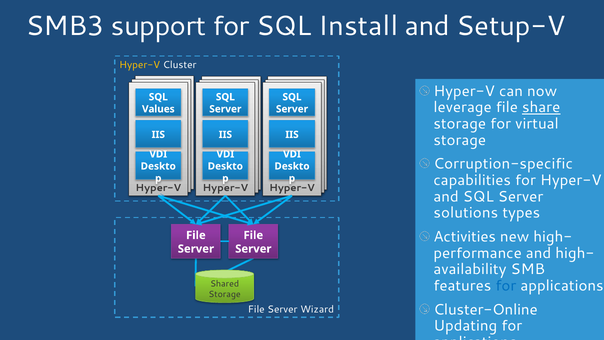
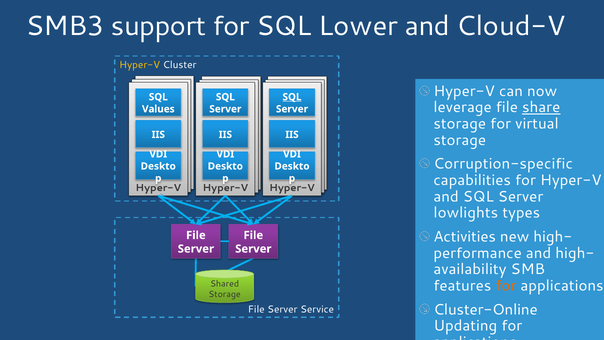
Install: Install -> Lower (358, 26)
Setup-V: Setup-V -> Cloud-V (511, 26)
SQL underline: none -> present (292, 97)
solutions: solutions -> lowlights (466, 213)
for colour: blue -> orange (506, 286)
Wizard: Wizard -> Service (317, 309)
